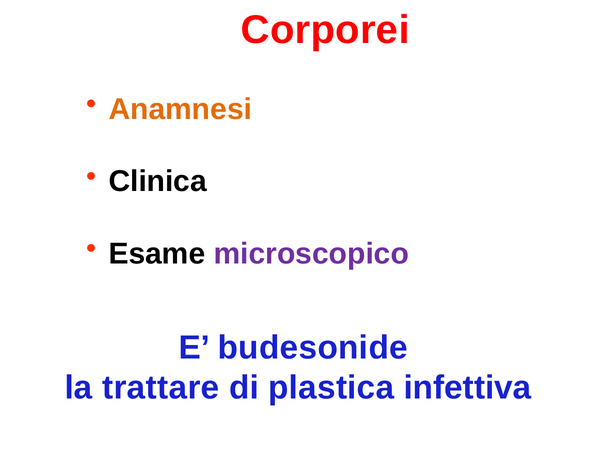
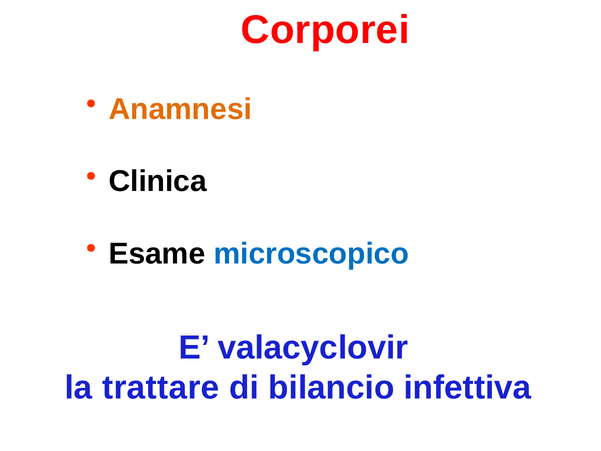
microscopico colour: purple -> blue (311, 253)
budesonide: budesonide -> valacyclovir (313, 348)
plastica: plastica -> bilancio (331, 388)
